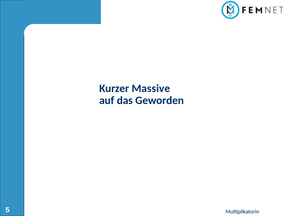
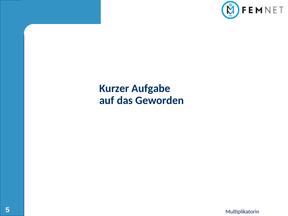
Massive: Massive -> Aufgabe (151, 88)
